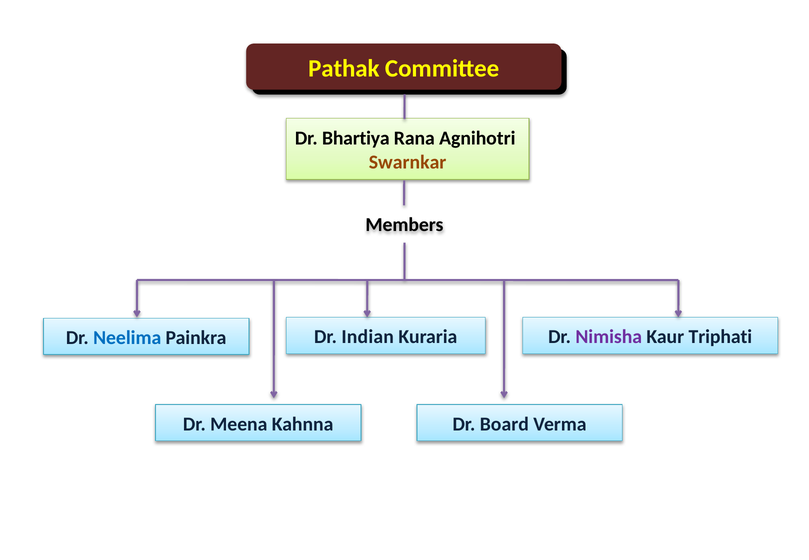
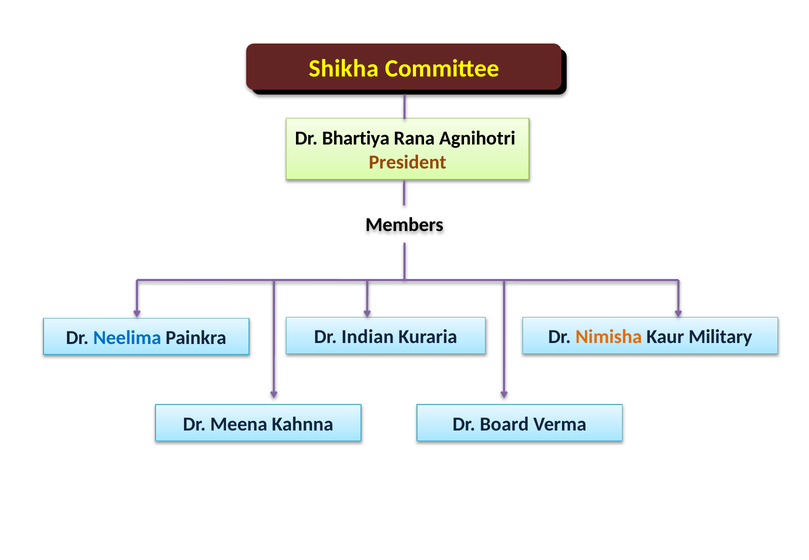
Pathak: Pathak -> Shikha (344, 68)
Swarnkar: Swarnkar -> President (408, 162)
Nimisha colour: purple -> orange (609, 337)
Triphati: Triphati -> Military (720, 337)
